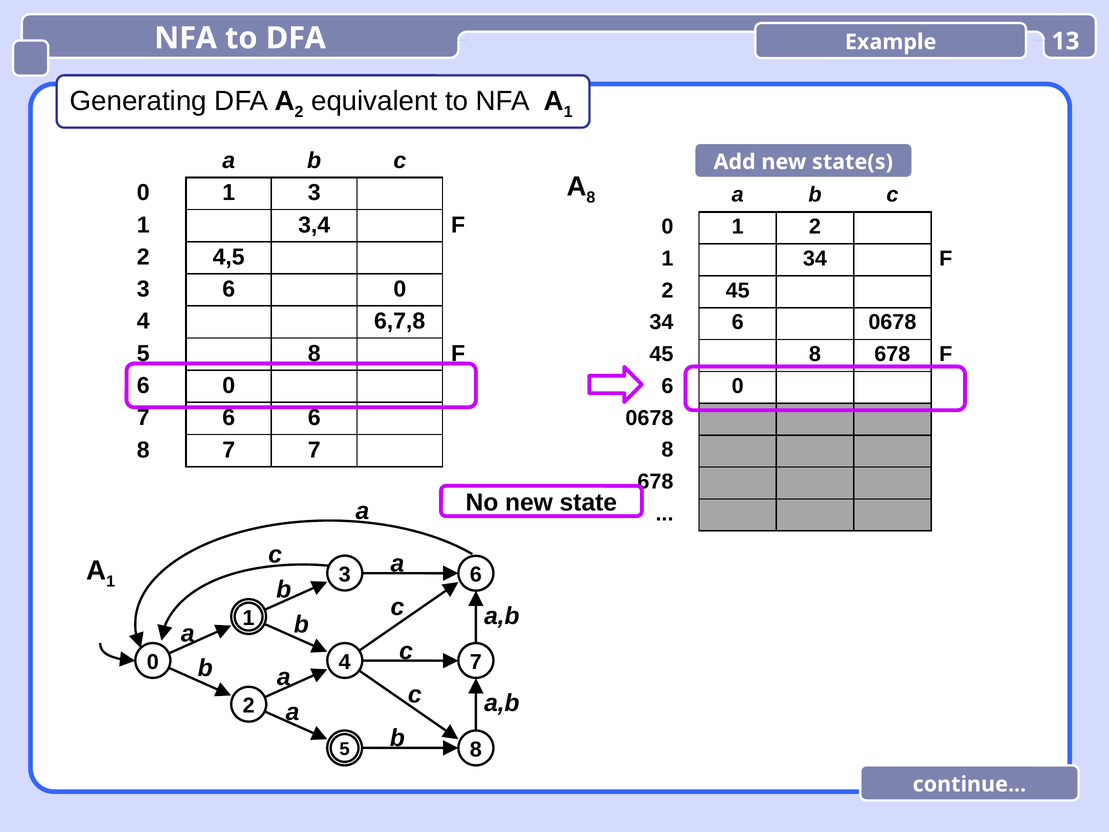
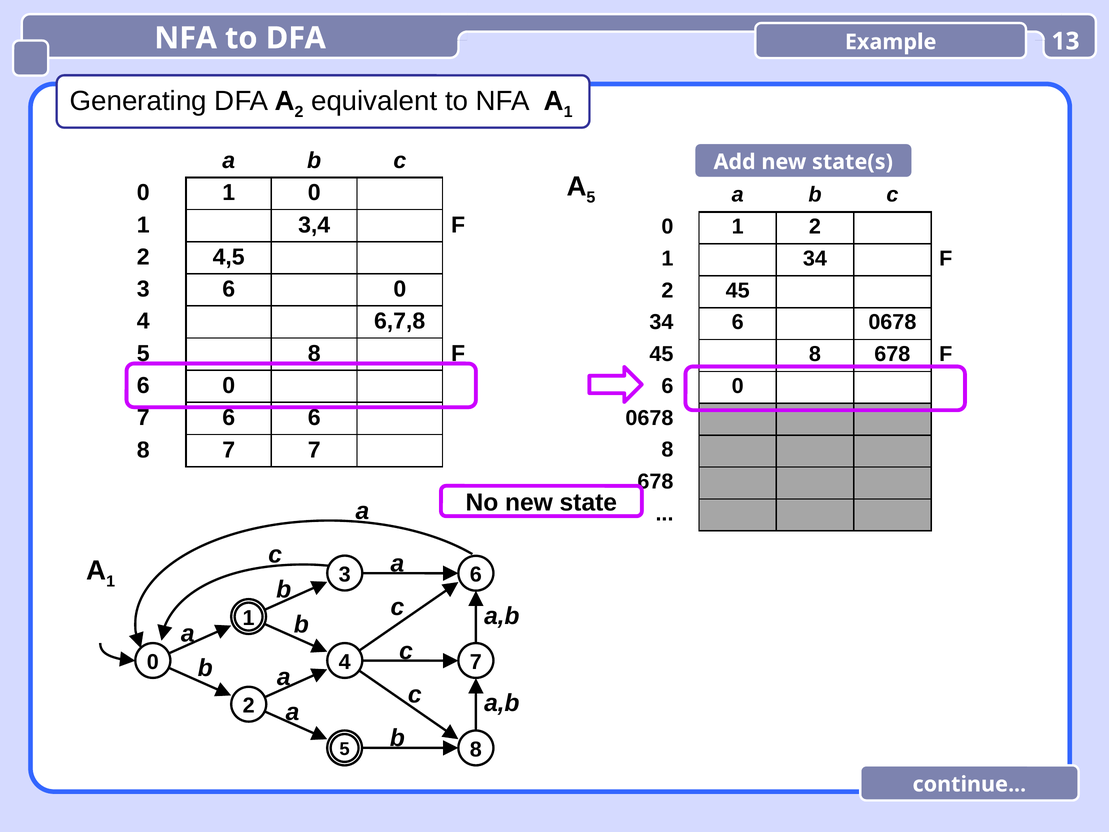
A 8: 8 -> 5 (591, 197)
1 3: 3 -> 0 (314, 193)
